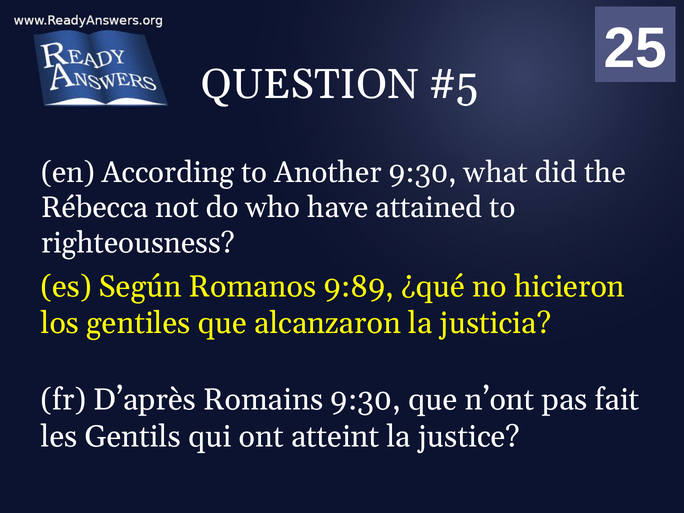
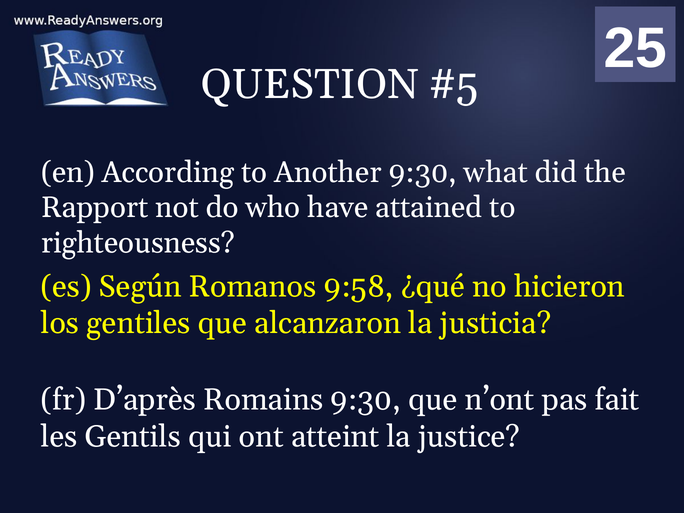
Rébecca: Rébecca -> Rapport (95, 208)
9:89: 9:89 -> 9:58 (359, 286)
